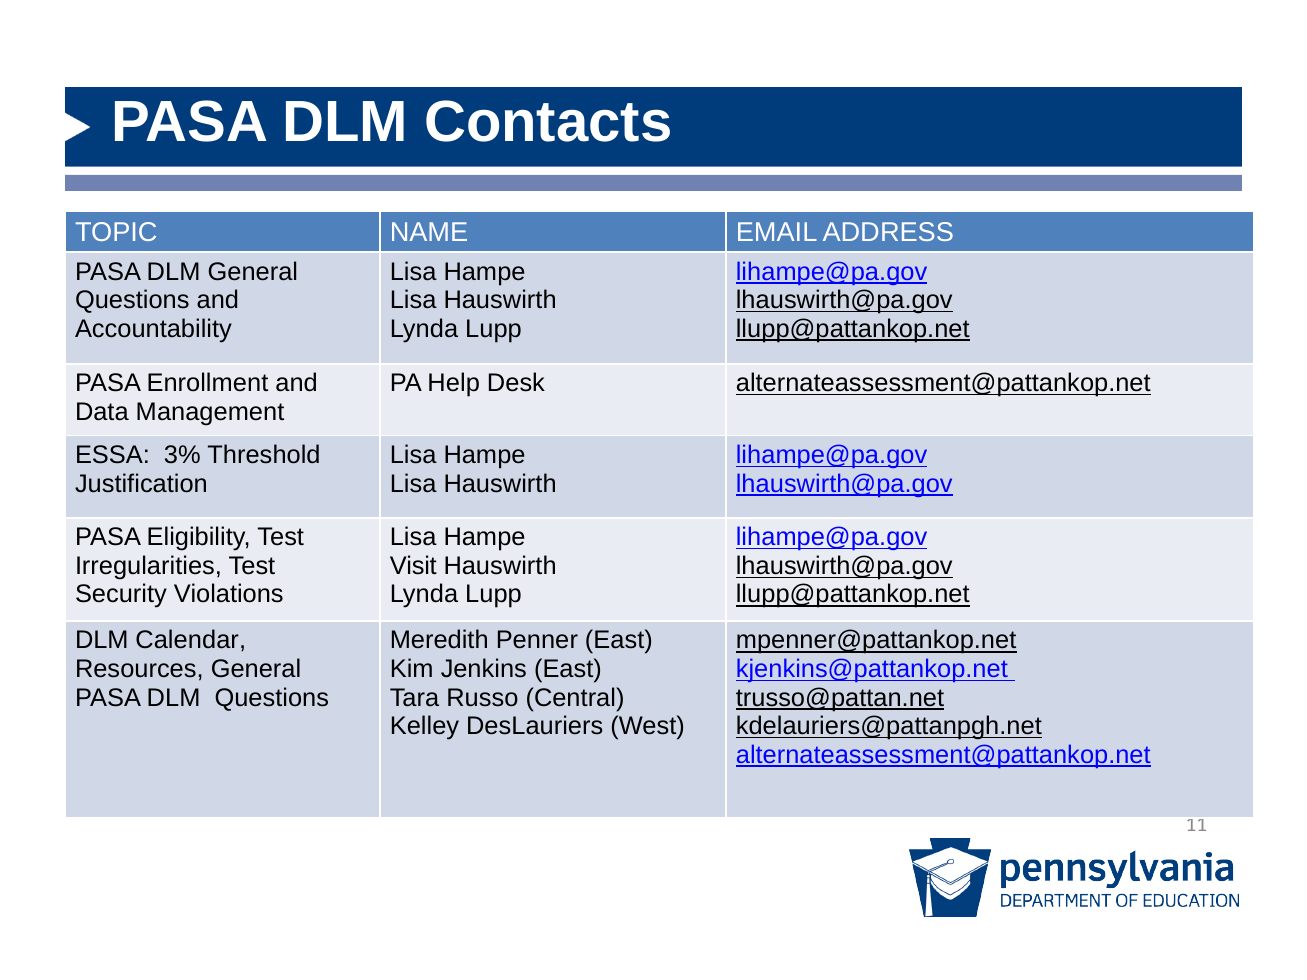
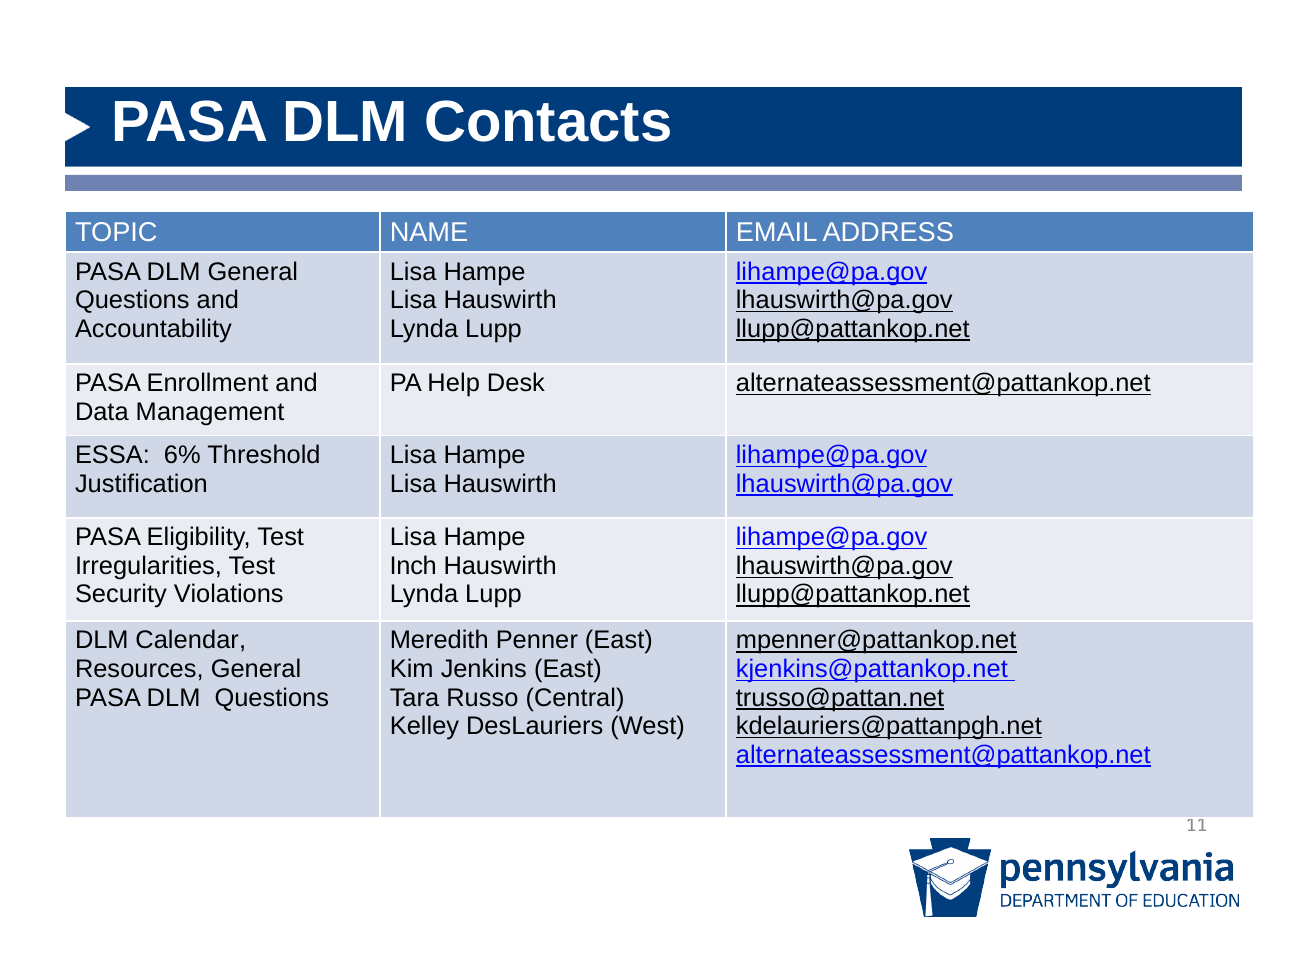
3%: 3% -> 6% (182, 455)
Visit: Visit -> Inch (413, 566)
